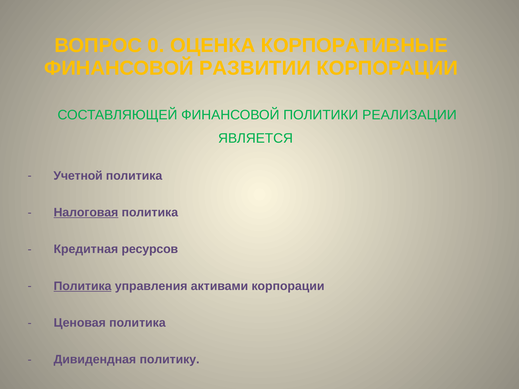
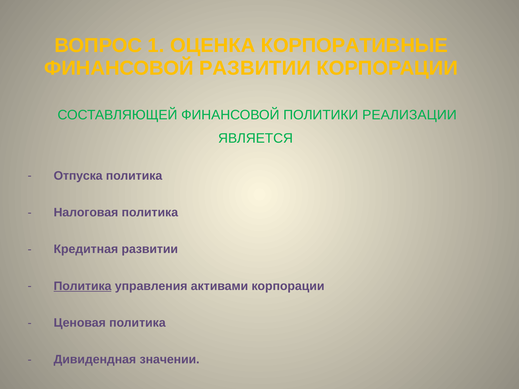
0: 0 -> 1 (156, 46)
Учетной: Учетной -> Отпуска (78, 176)
Налоговая underline: present -> none (86, 213)
Кредитная ресурсов: ресурсов -> развитии (150, 249)
политику: политику -> значении (170, 360)
